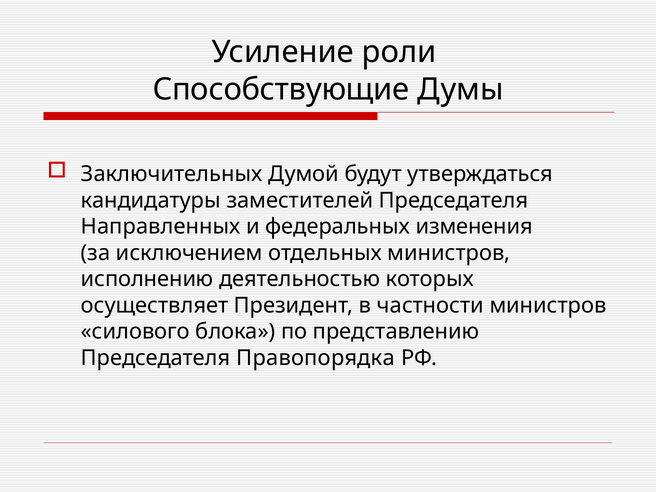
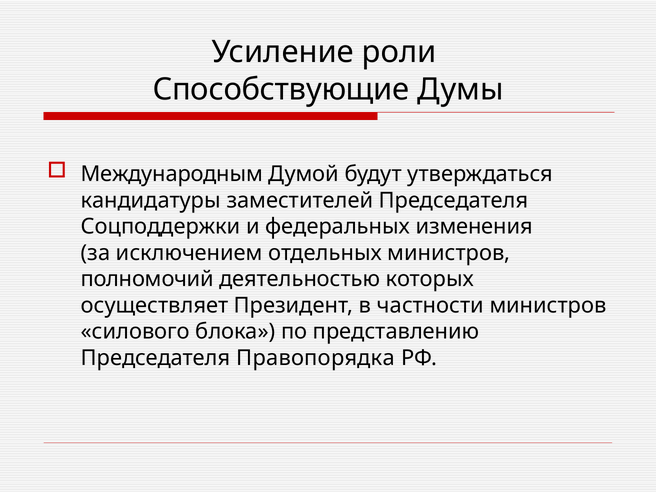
Заключительных: Заключительных -> Международным (172, 174)
Направленных: Направленных -> Соцподдержки (161, 227)
исполнению: исполнению -> полномочий (147, 279)
